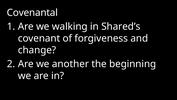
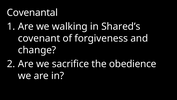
another: another -> sacrifice (70, 64)
beginning: beginning -> obedience (133, 64)
